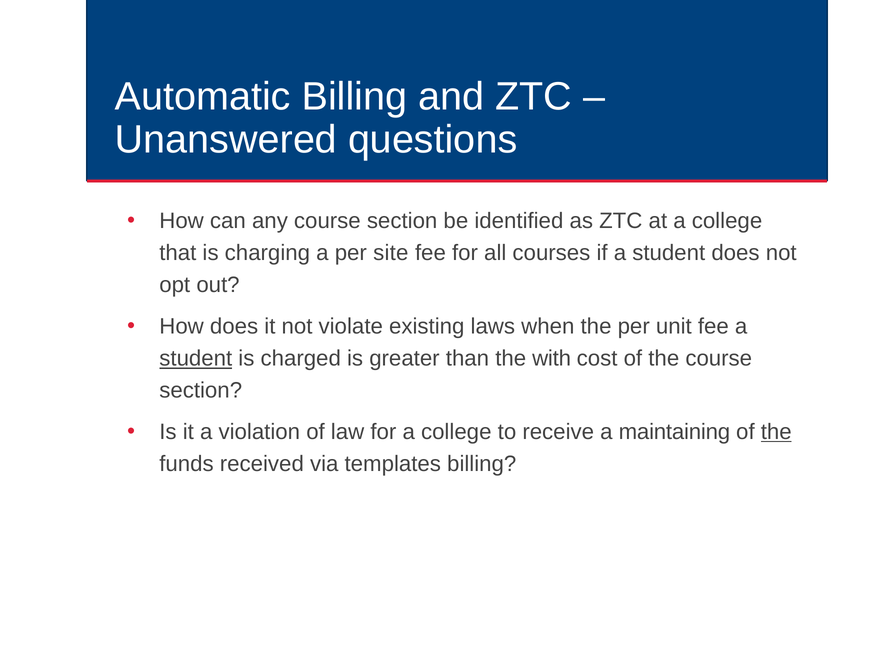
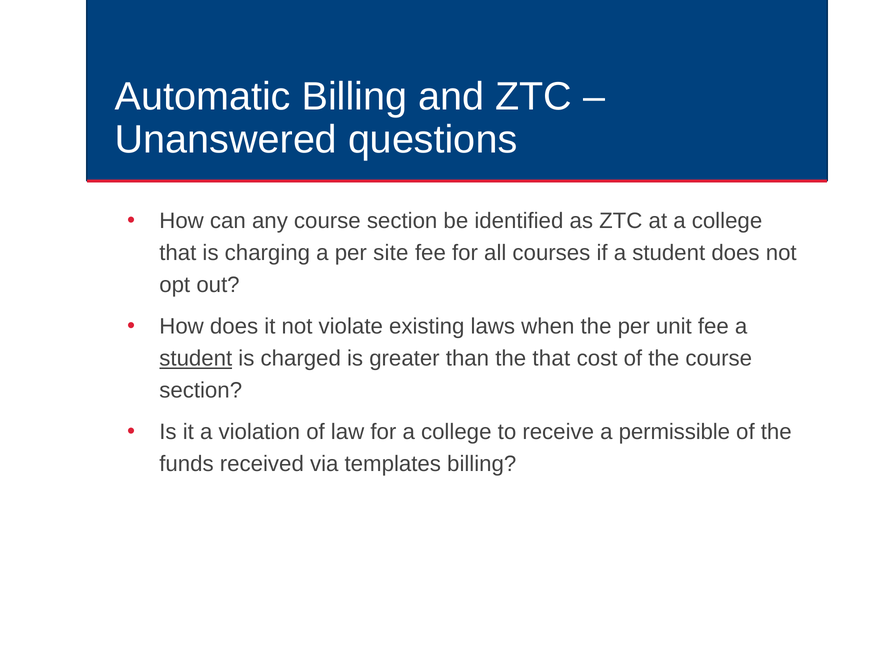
the with: with -> that (551, 358)
maintaining: maintaining -> permissible (674, 432)
the underline: present -> none (776, 432)
